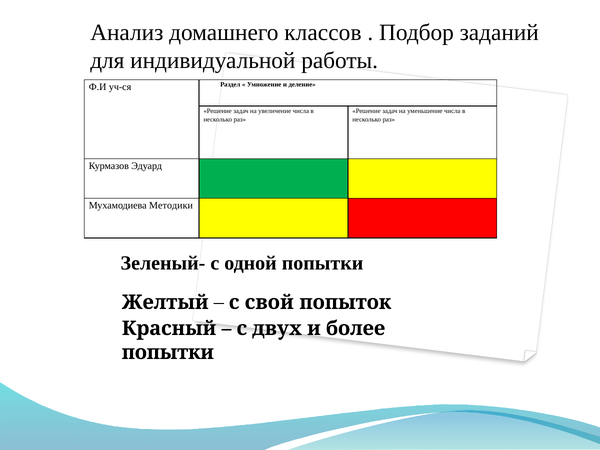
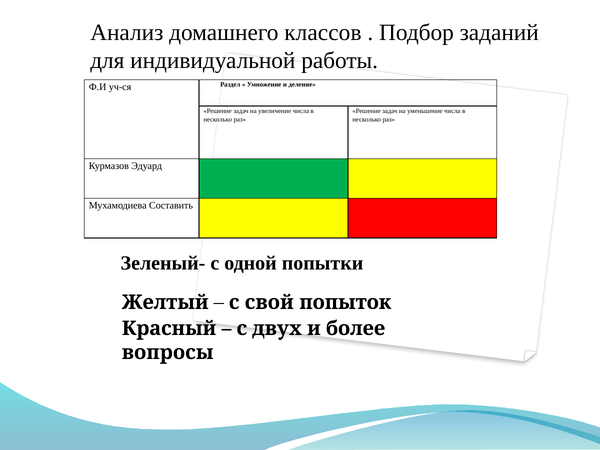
Методики: Методики -> Составить (171, 206)
попытки: попытки -> вопросы (168, 352)
